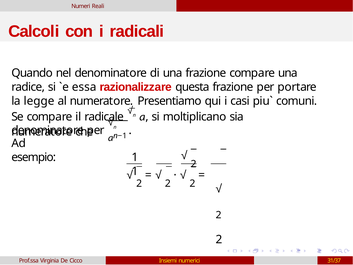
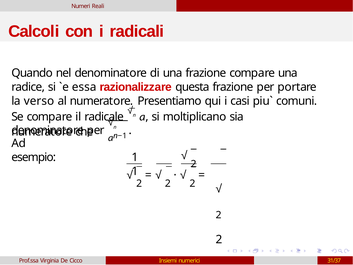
legge: legge -> verso (39, 101)
